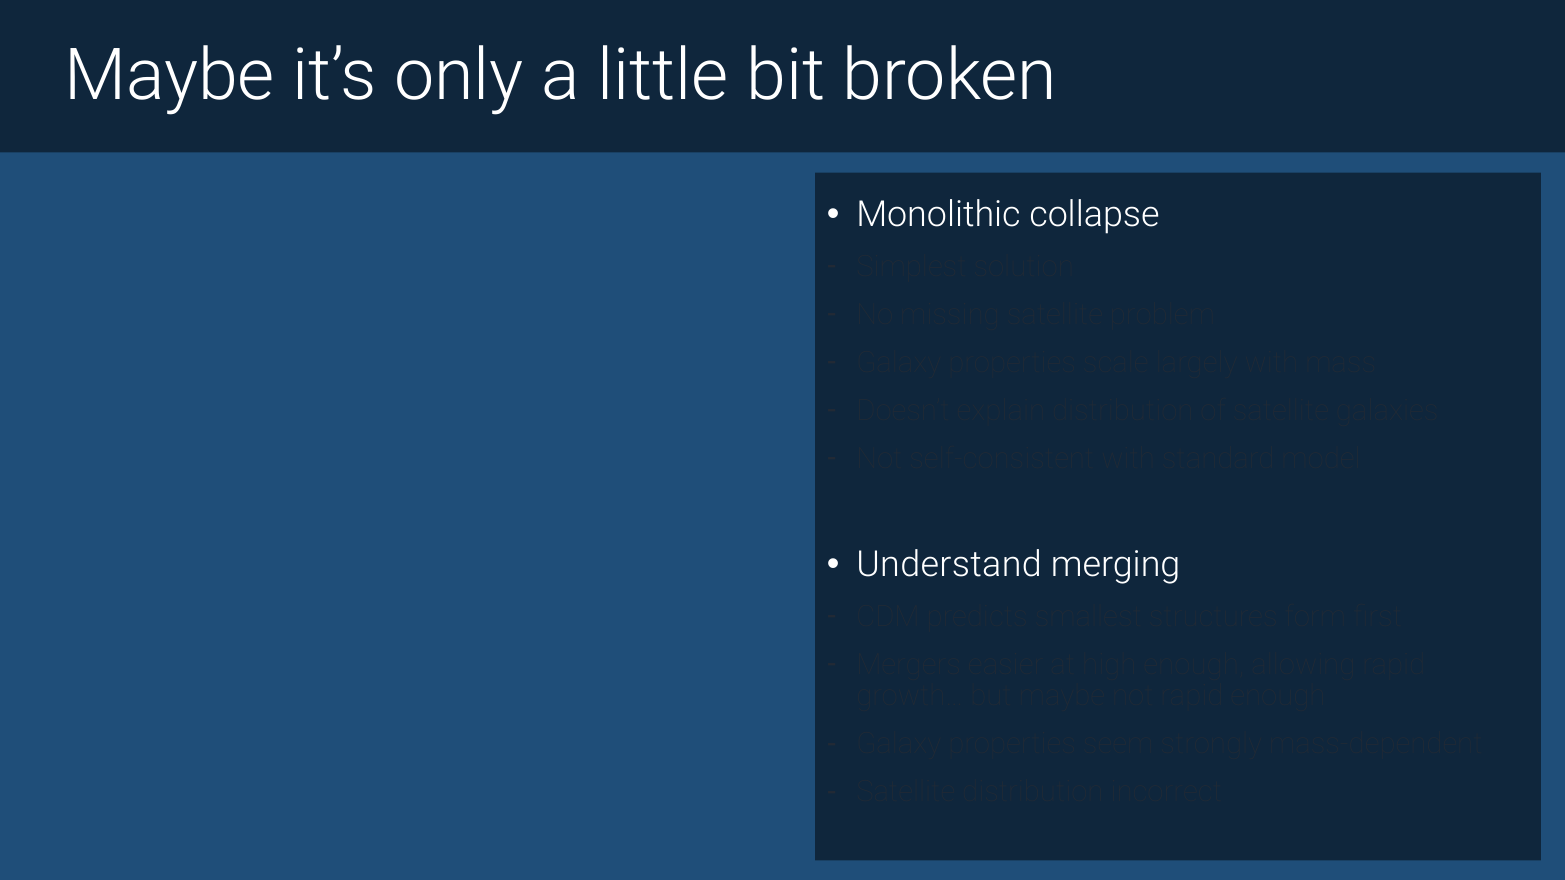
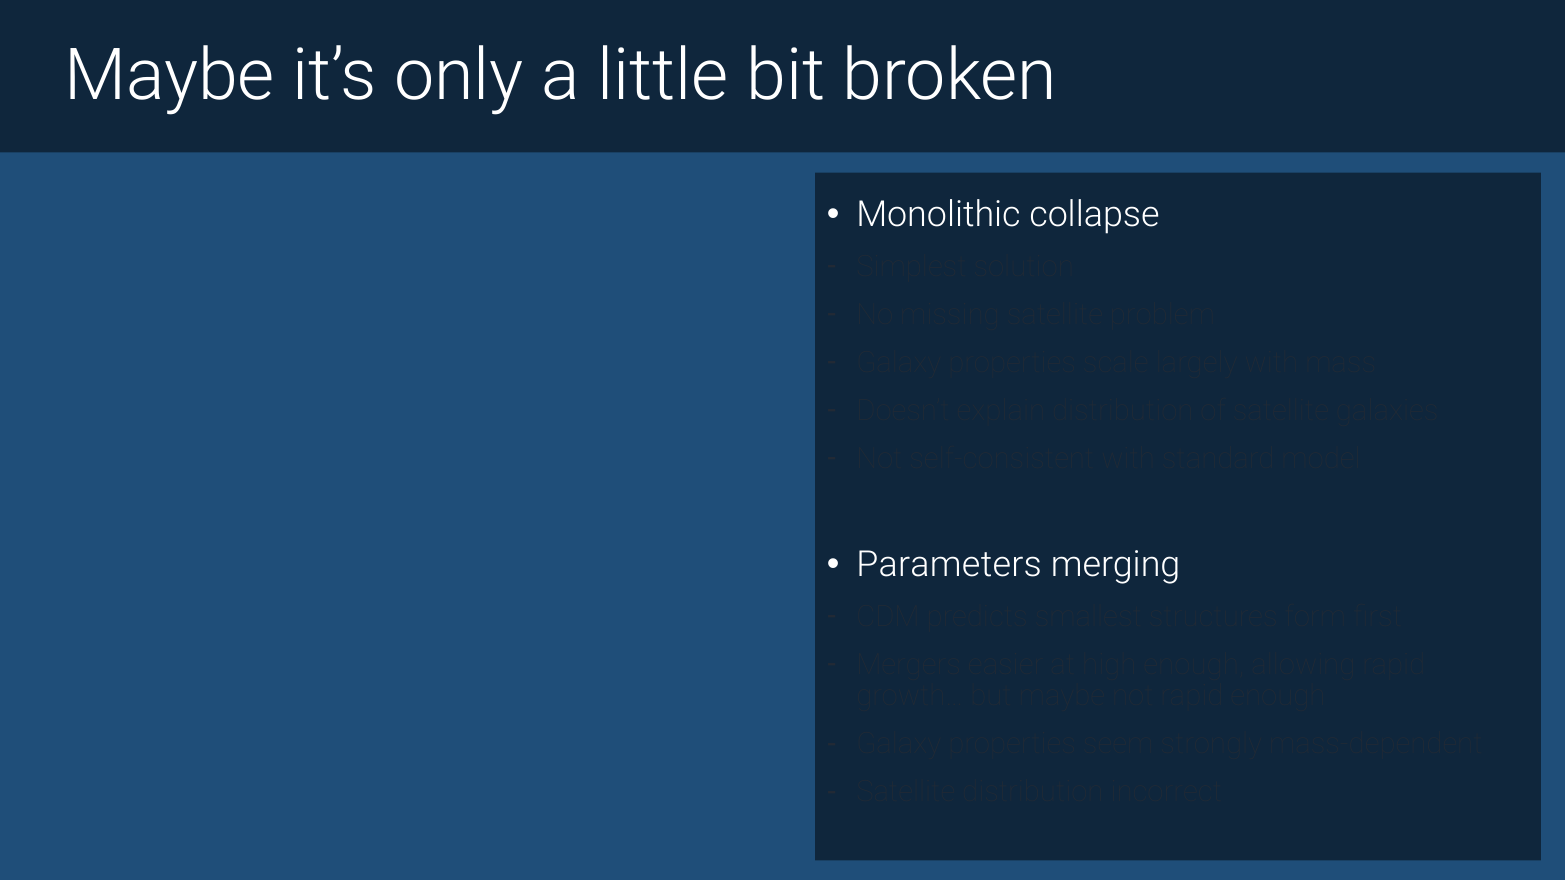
Understand: Understand -> Parameters (949, 565)
